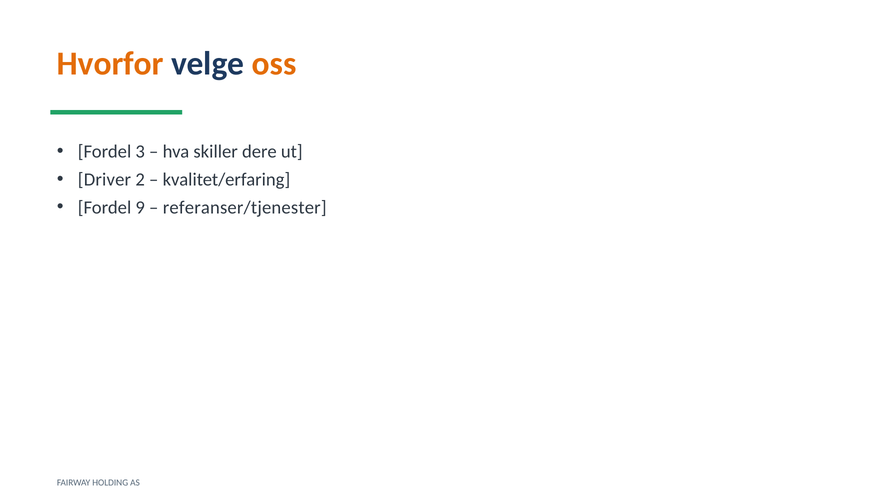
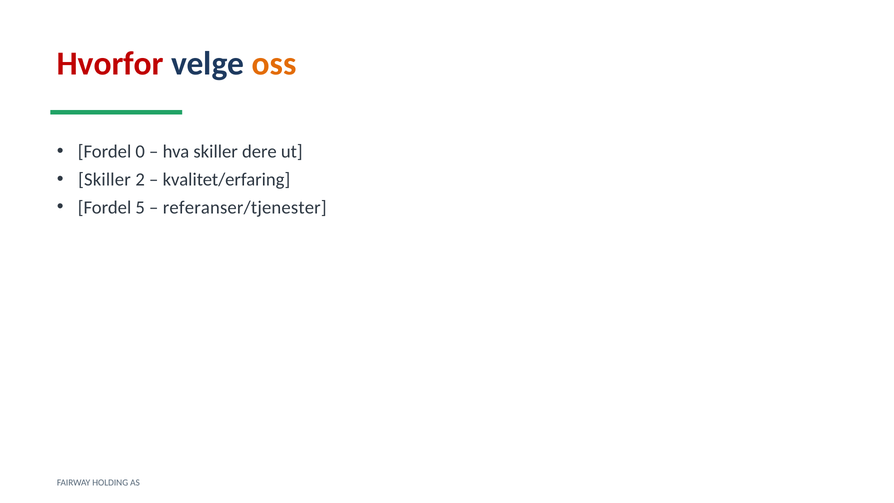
Hvorfor colour: orange -> red (110, 64)
3: 3 -> 0 (140, 151)
Driver: Driver -> Skiller (104, 179)
9: 9 -> 5 (140, 207)
